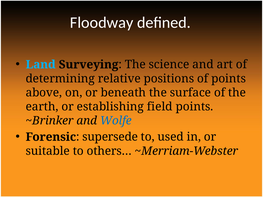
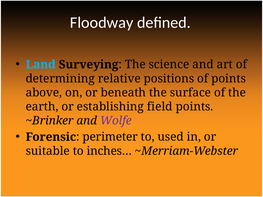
Wolfe colour: blue -> purple (116, 121)
supersede: supersede -> perimeter (110, 137)
others…: others… -> inches… (109, 151)
